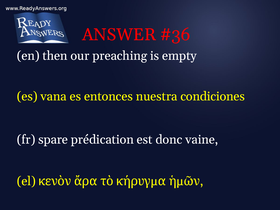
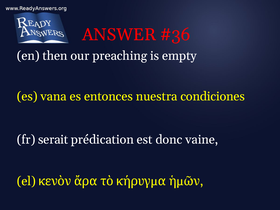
spare: spare -> serait (53, 140)
